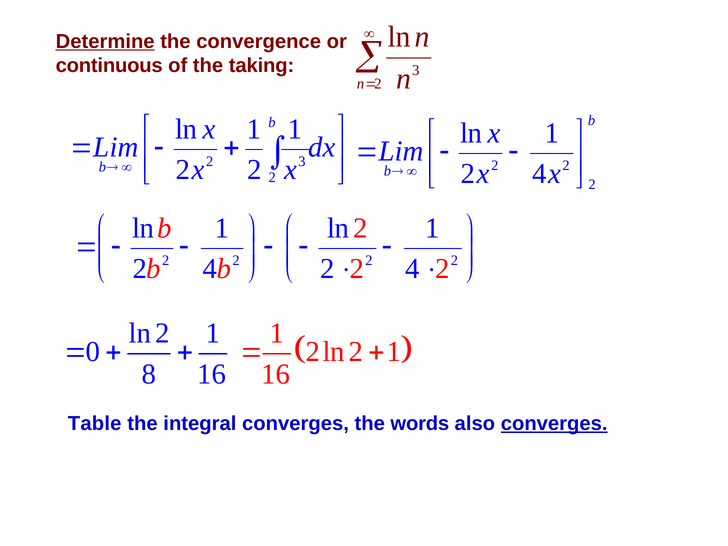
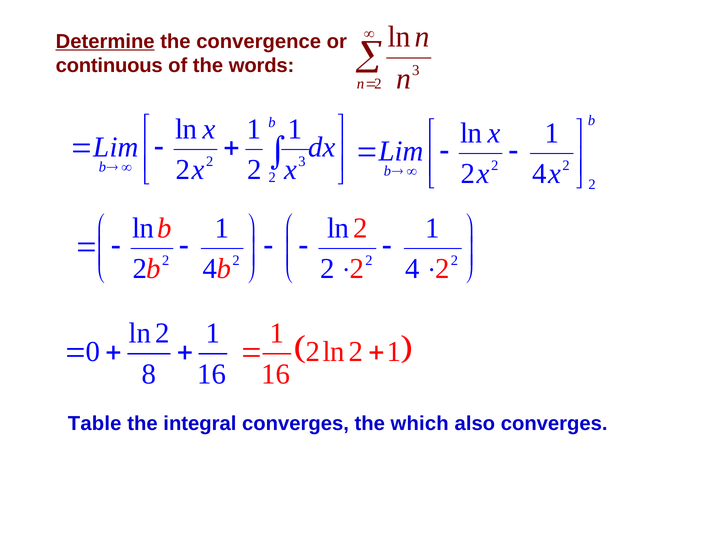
taking: taking -> words (262, 66)
words: words -> which (420, 424)
converges underline: present -> none (554, 424)
